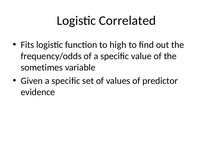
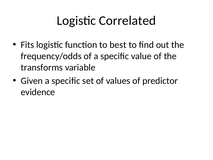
high: high -> best (118, 45)
sometimes: sometimes -> transforms (42, 67)
